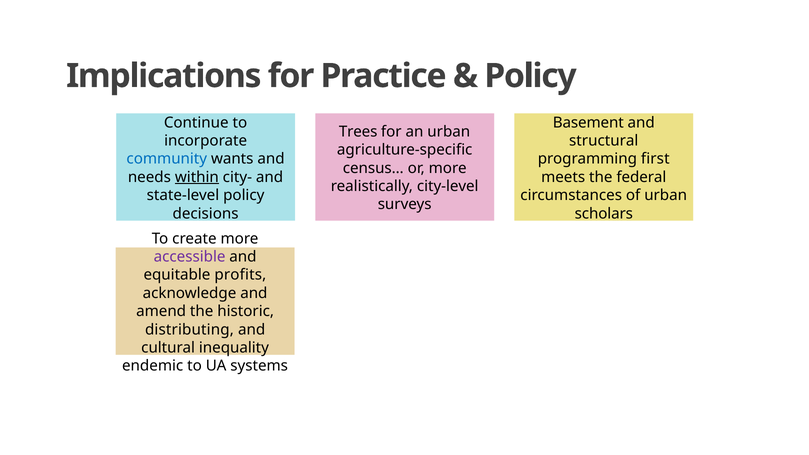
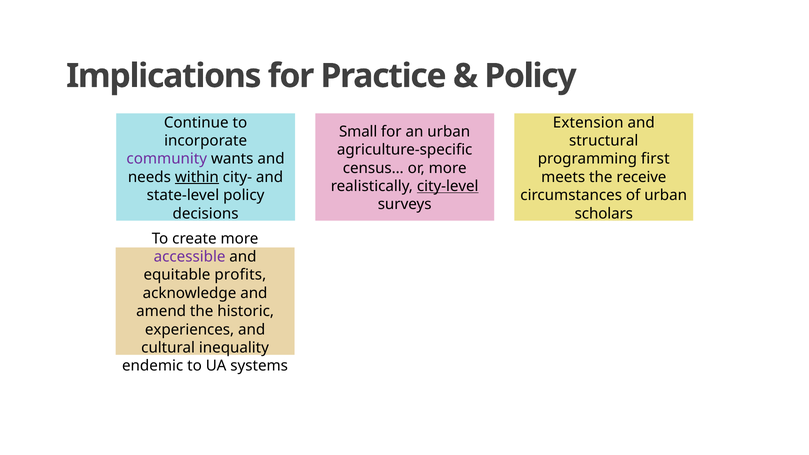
Basement: Basement -> Extension (588, 123)
Trees: Trees -> Small (358, 132)
community colour: blue -> purple (167, 159)
federal: federal -> receive (641, 177)
city-level underline: none -> present (448, 186)
distributing: distributing -> experiences (190, 330)
